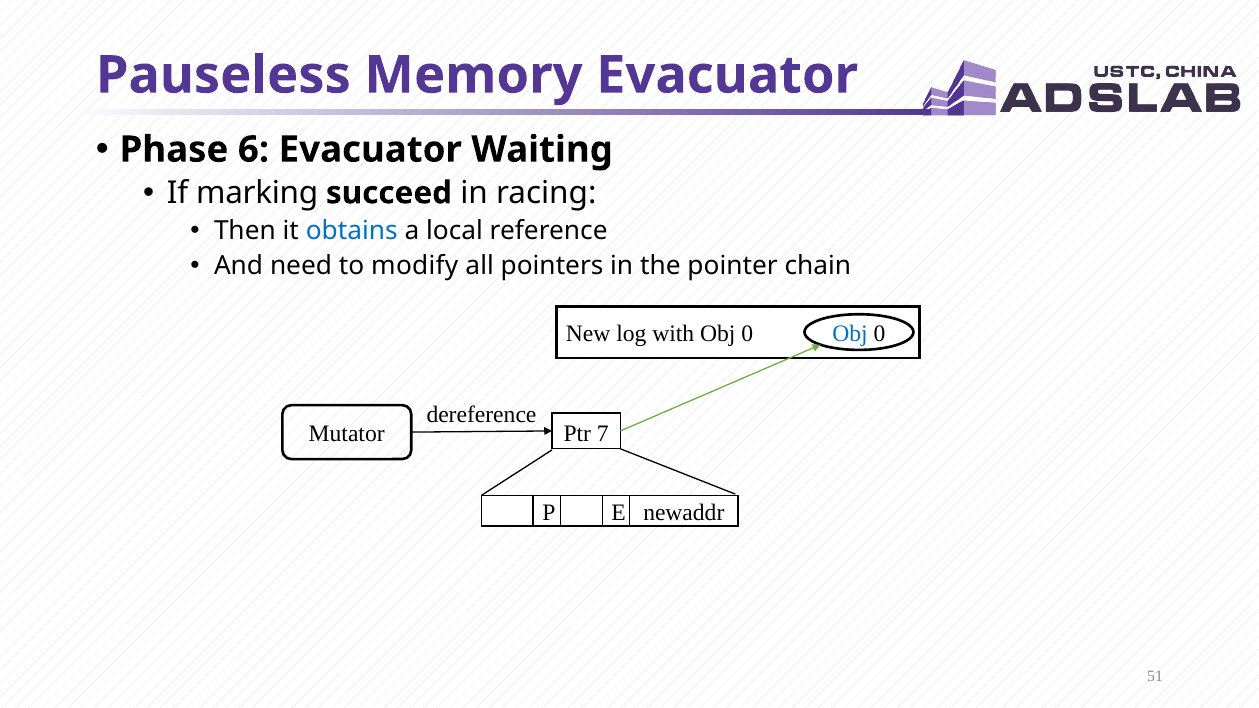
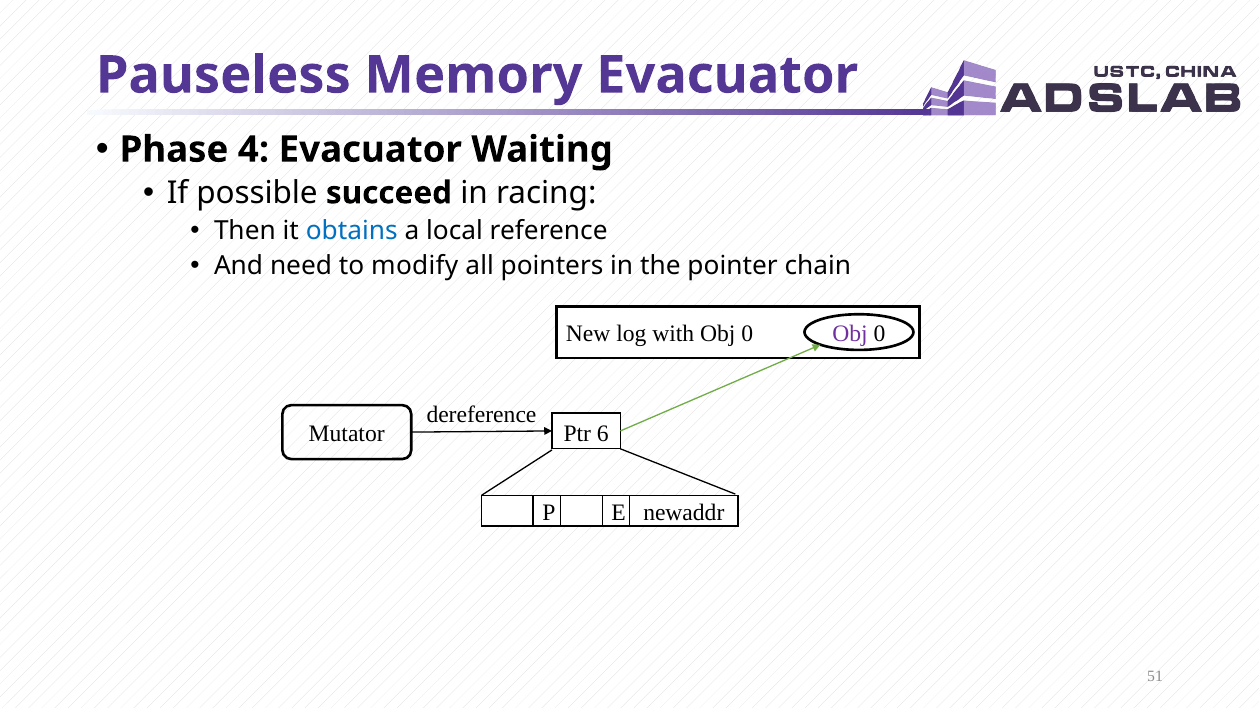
6: 6 -> 4 (254, 150)
marking: marking -> possible (257, 193)
Obj colour: blue -> purple (850, 334)
7: 7 -> 6 (603, 434)
